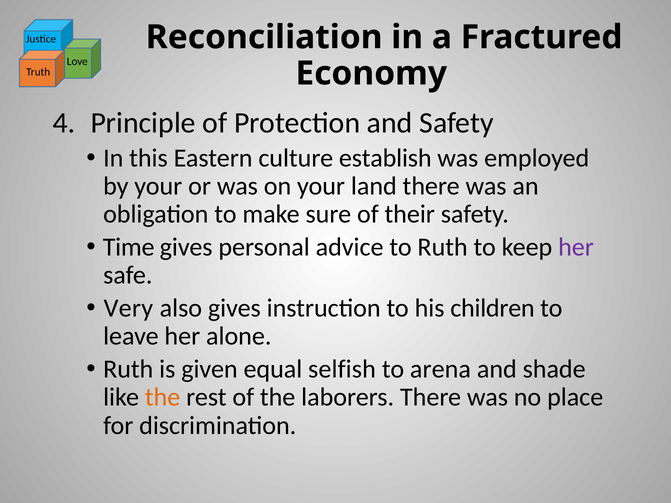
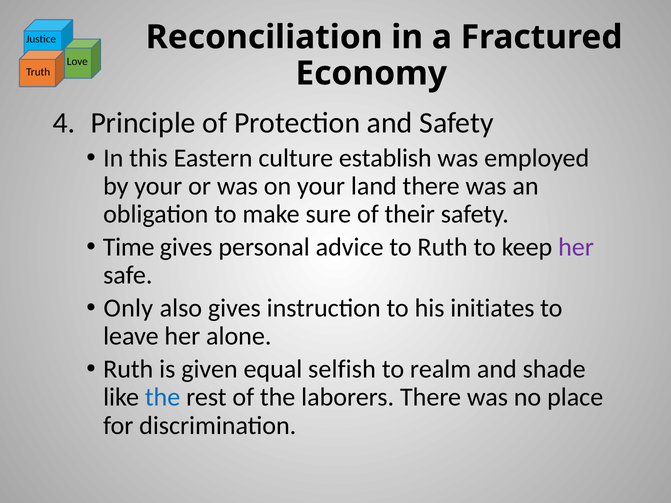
Very: Very -> Only (128, 308)
children: children -> initiates (492, 308)
arena: arena -> realm (441, 369)
the colour: orange -> blue (163, 398)
